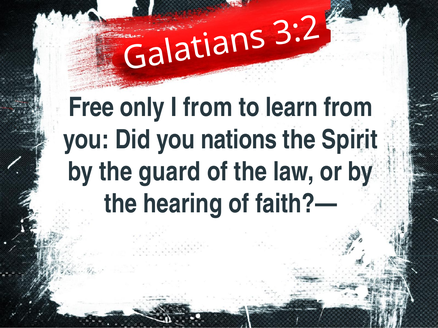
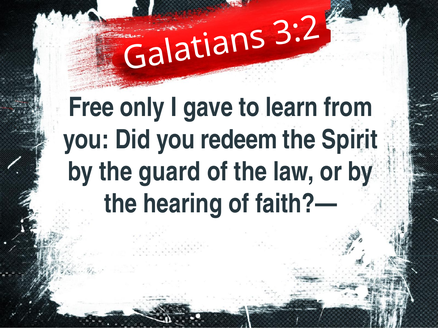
I from: from -> gave (208, 108)
nations: nations -> redeem (239, 140)
